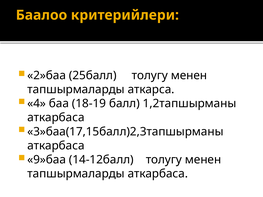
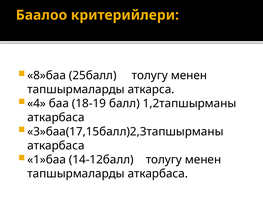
2»баа: 2»баа -> 8»баа (47, 76)
9»баа: 9»баа -> 1»баа (47, 160)
